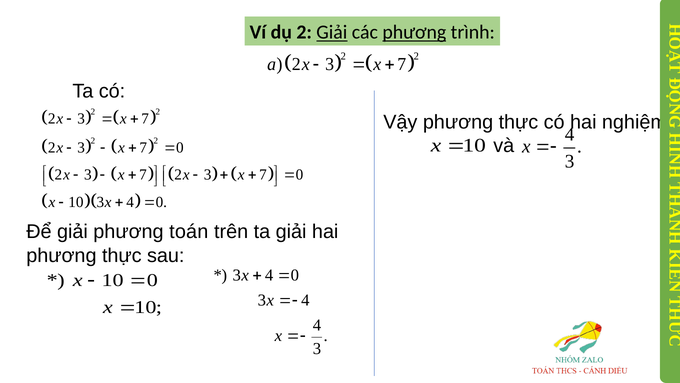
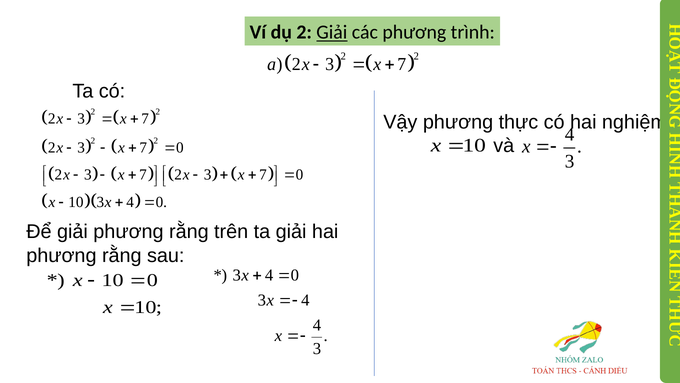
phương underline: present -> none (414, 32)
giải phương toán: toán -> rằng (189, 231)
thực: thực -> rằng (122, 255)
